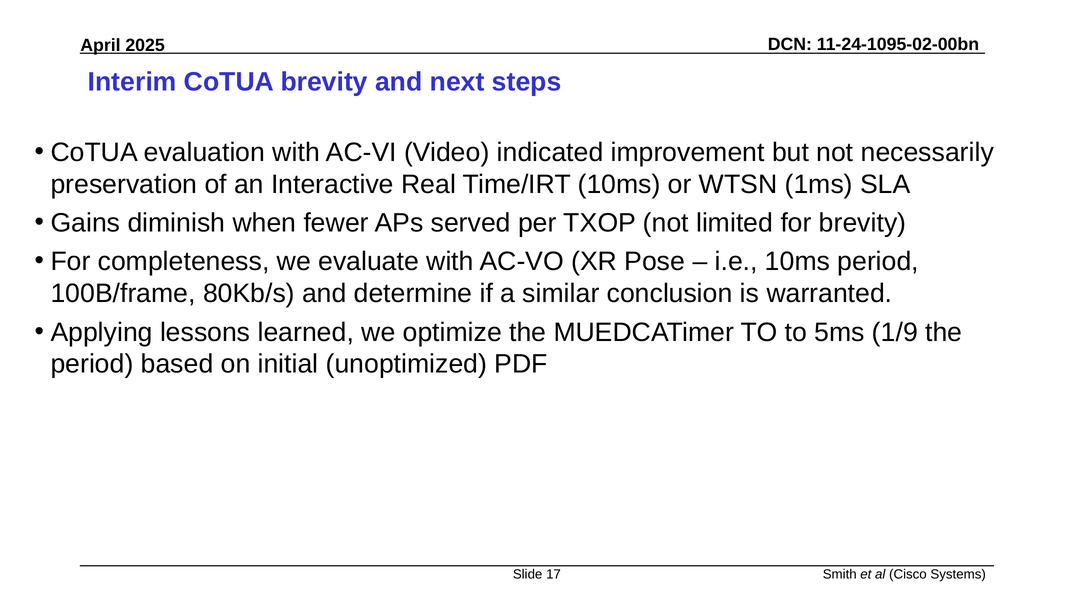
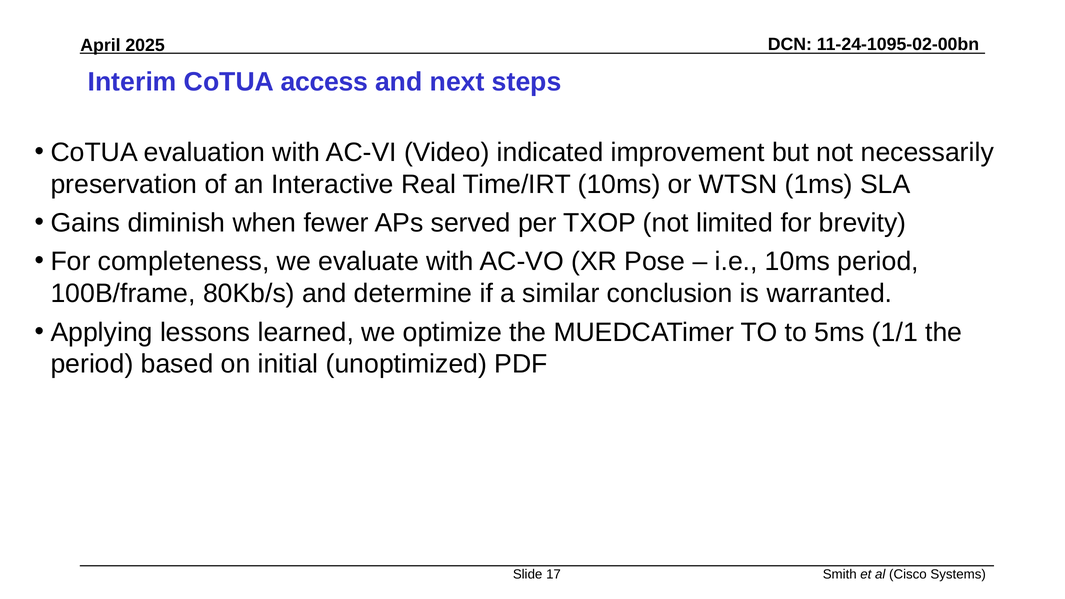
CoTUA brevity: brevity -> access (324, 82)
1/9: 1/9 -> 1/1 (895, 332)
